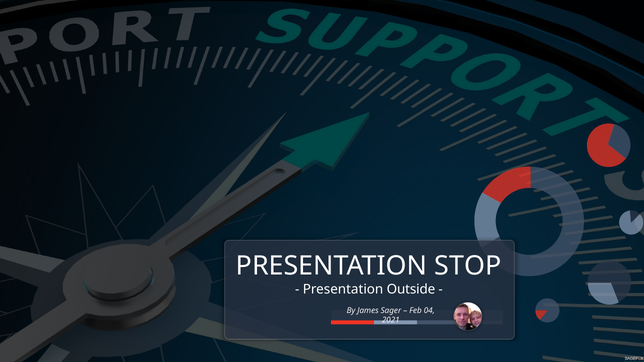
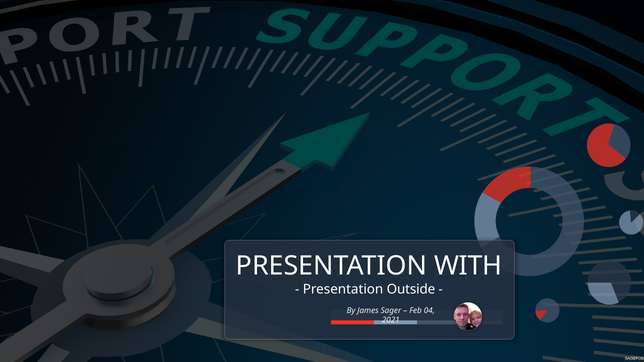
STOP: STOP -> WITH (468, 266)
